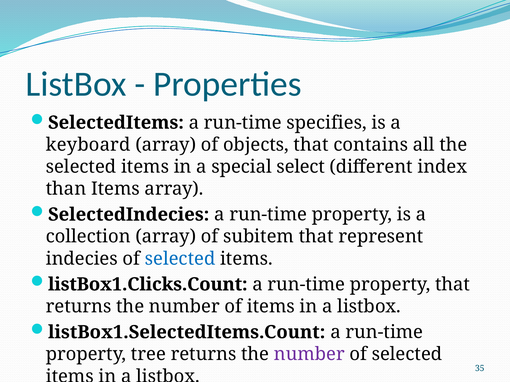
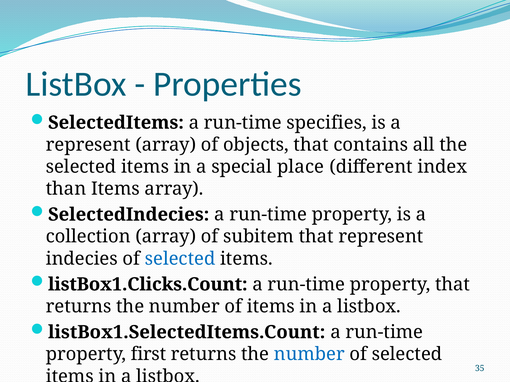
keyboard: keyboard -> represent (88, 145)
select: select -> place (301, 167)
tree: tree -> first (149, 355)
number colour: purple -> blue (309, 355)
